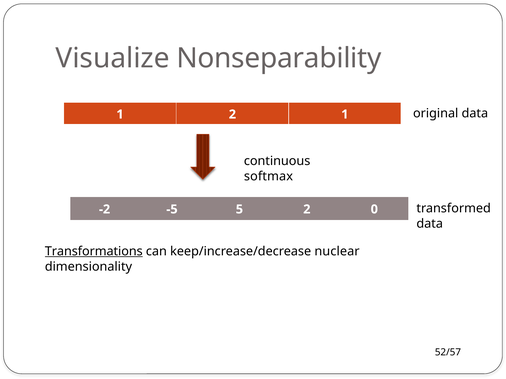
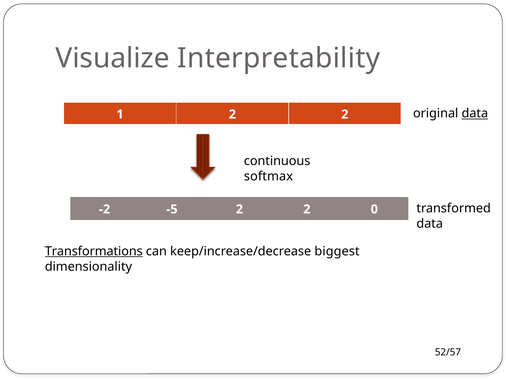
Nonseparability: Nonseparability -> Interpretability (279, 58)
data underline: none -> present (475, 114)
1 2 1: 1 -> 2 (345, 114)
-5 5: 5 -> 2 (239, 210)
nuclear: nuclear -> biggest (337, 252)
